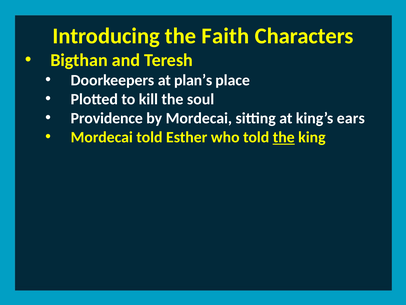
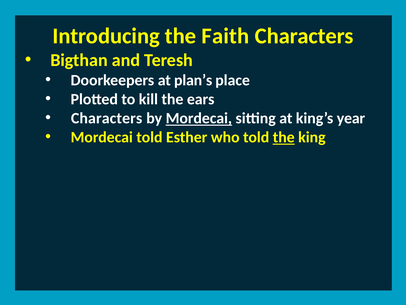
soul: soul -> ears (201, 99)
Providence: Providence -> Characters (107, 118)
Mordecai underline: none -> present (199, 118)
ears: ears -> year (351, 118)
